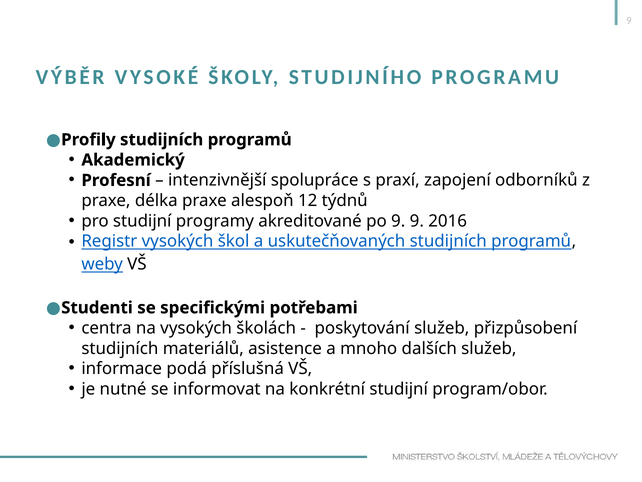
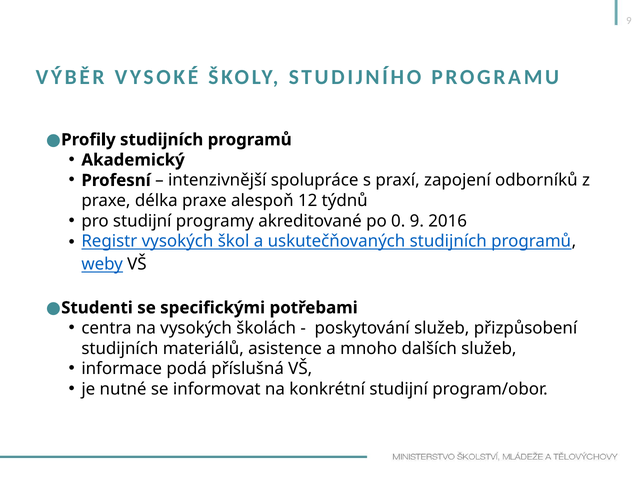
po 9: 9 -> 0 (398, 221)
